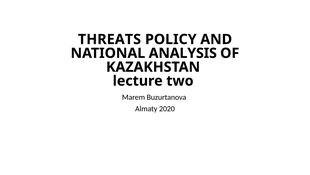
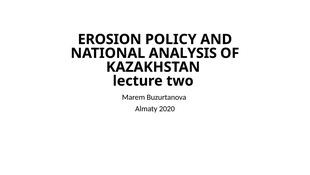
THREATS: THREATS -> EROSION (110, 39)
